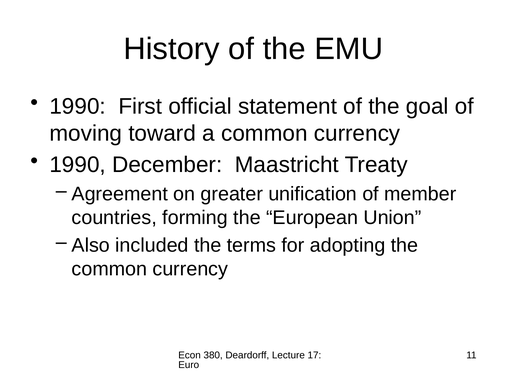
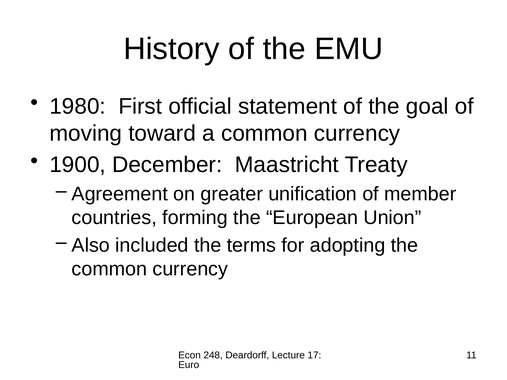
1990: 1990 -> 1980 (78, 106)
1990: 1990 -> 1900 (78, 165)
380: 380 -> 248 (213, 355)
